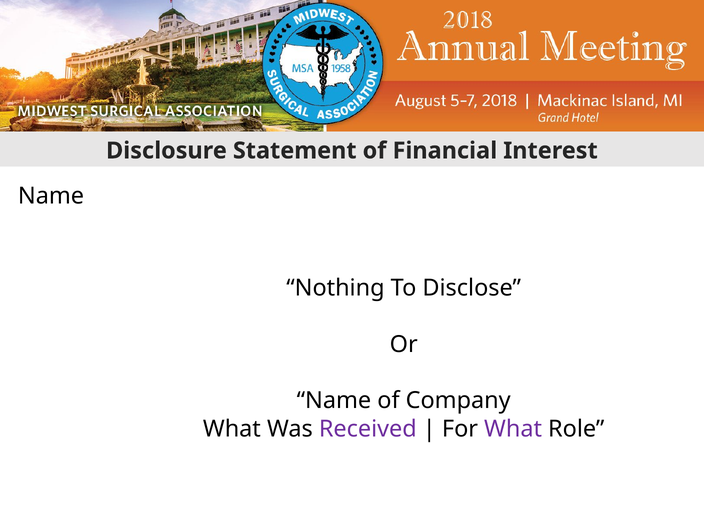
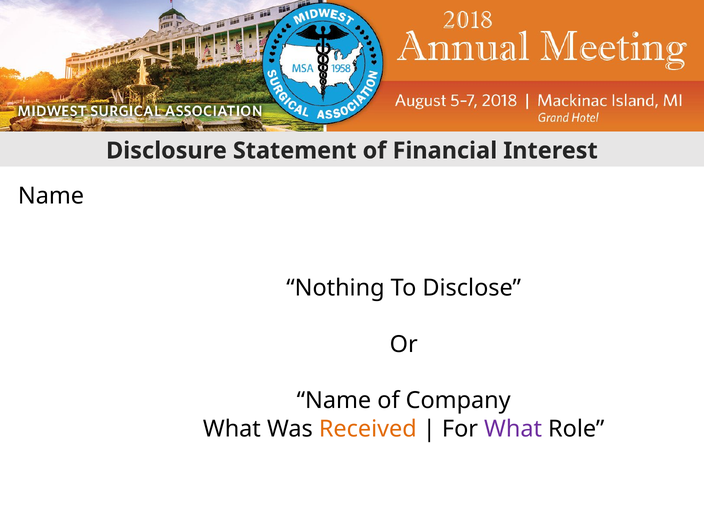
Received colour: purple -> orange (368, 429)
